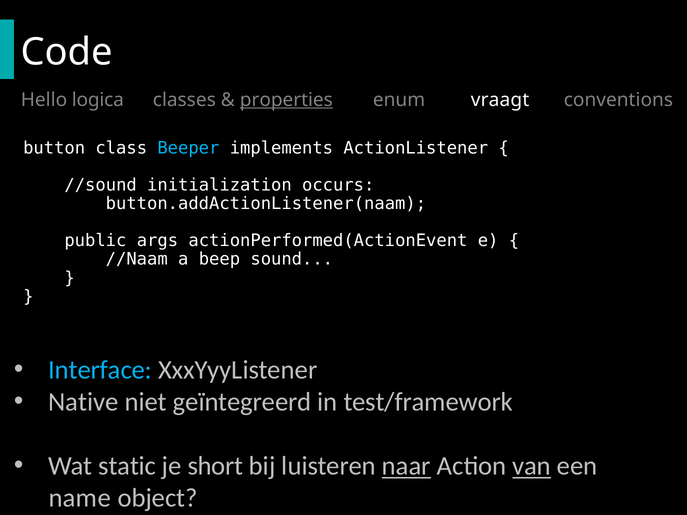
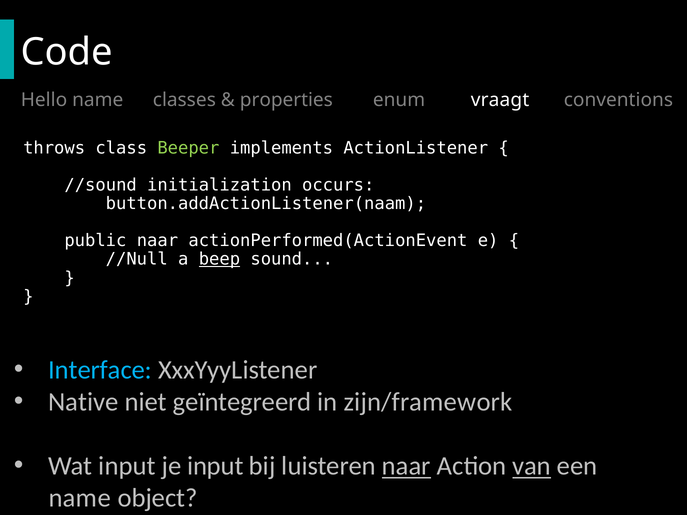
Hello logica: logica -> name (98, 100)
properties underline: present -> none (286, 100)
button: button -> throws (54, 148)
Beeper colour: light blue -> light green (188, 148)
public args: args -> naar (157, 241)
//Naam: //Naam -> //Null (137, 259)
beep underline: none -> present (219, 259)
test/framework: test/framework -> zijn/framework (428, 402)
Wat static: static -> input (127, 466)
je short: short -> input (215, 466)
